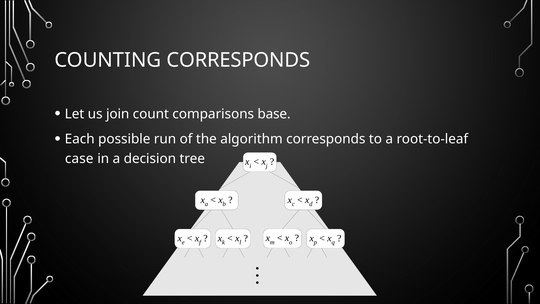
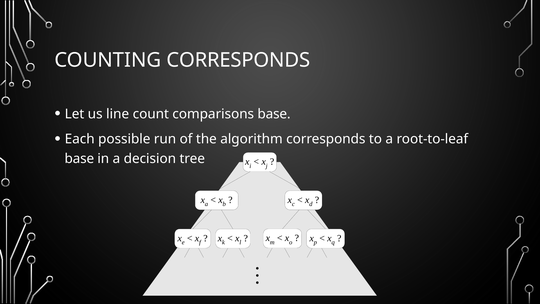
join: join -> line (118, 114)
case: case -> base (79, 158)
